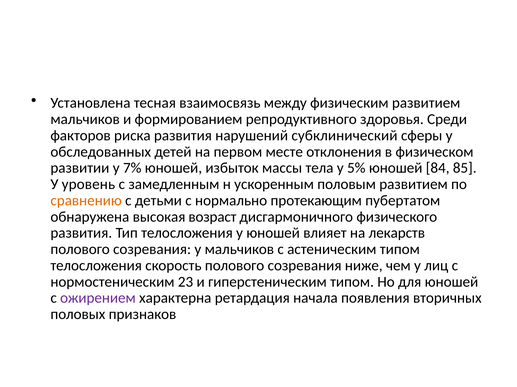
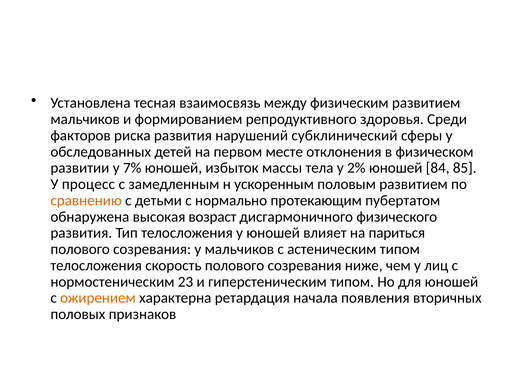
5%: 5% -> 2% (356, 168)
уровень: уровень -> процесс (88, 185)
лекарств: лекарств -> париться (397, 233)
ожирением colour: purple -> orange (98, 299)
